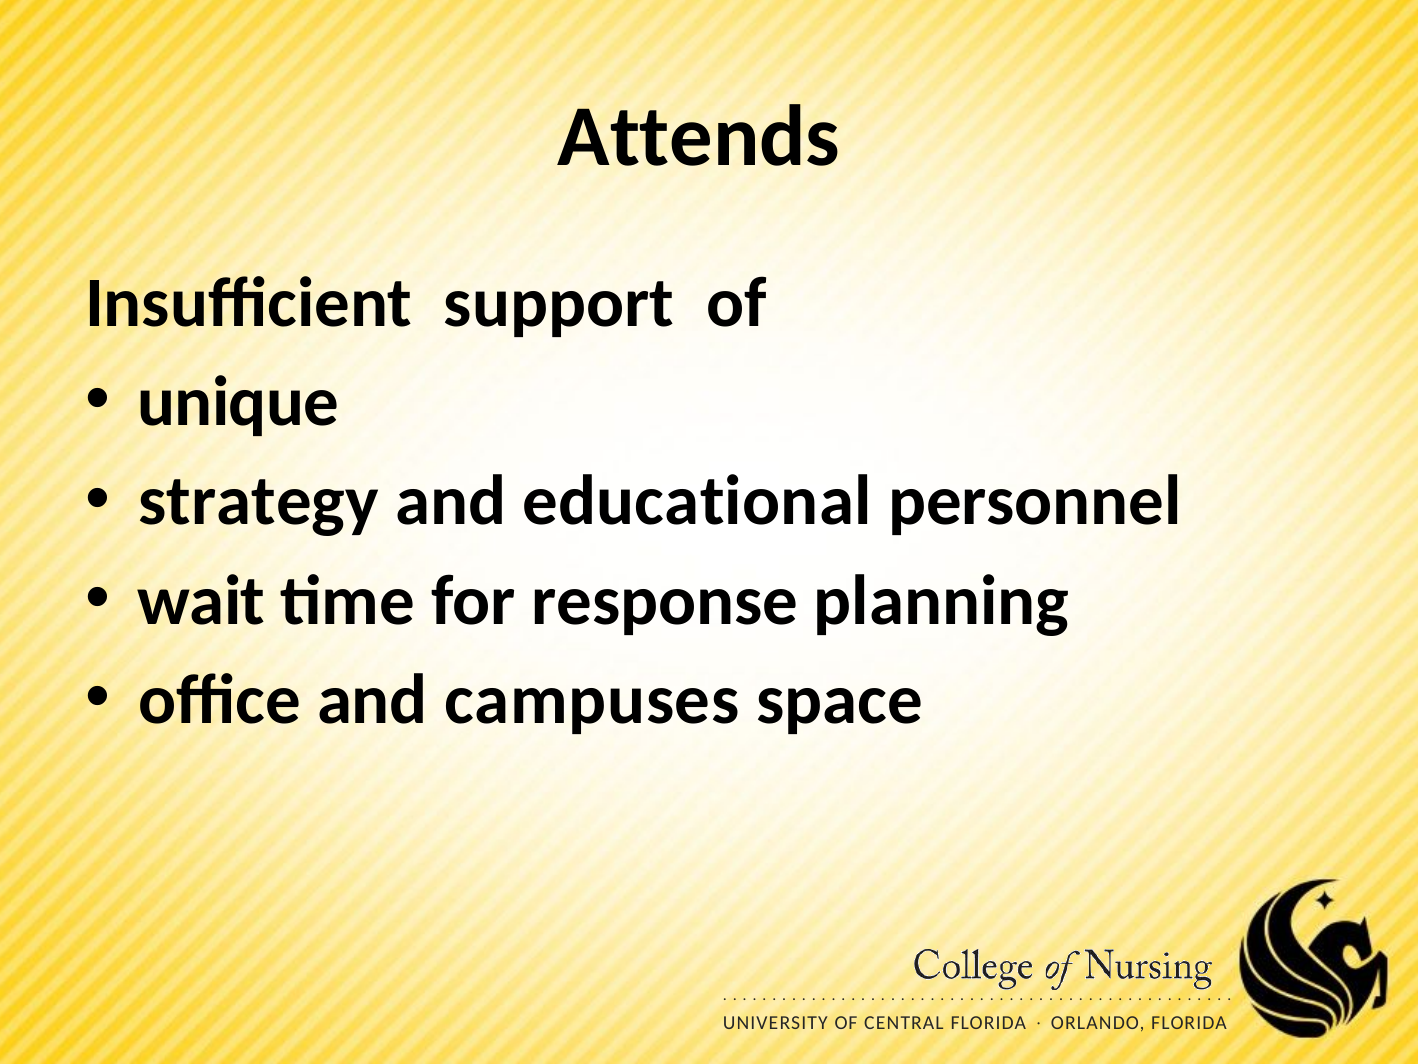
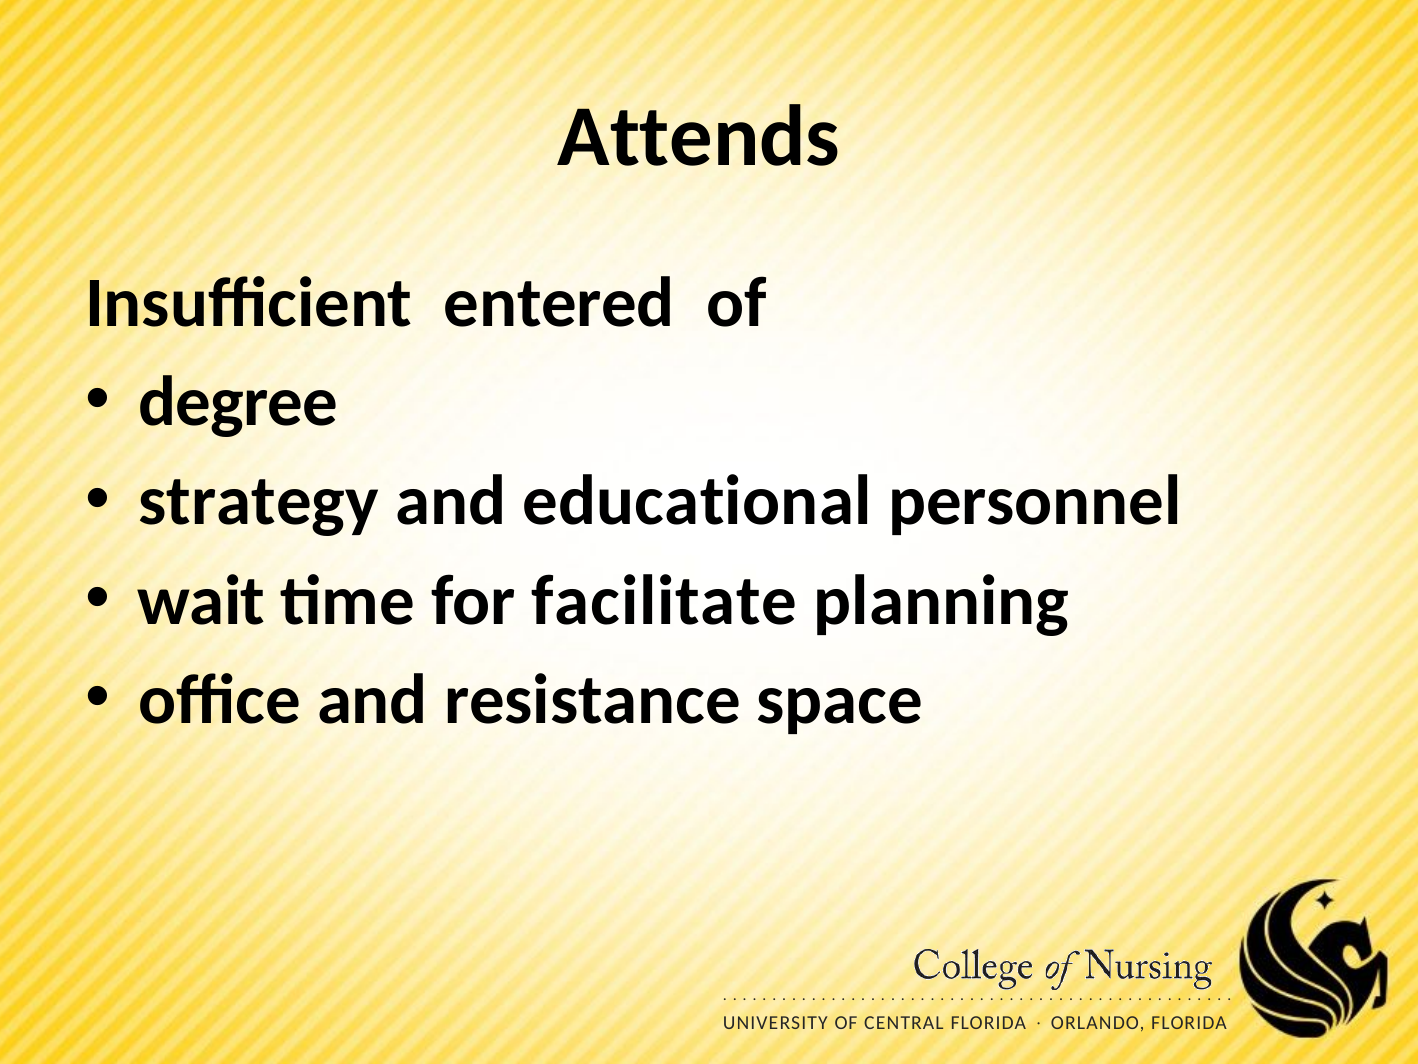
support: support -> entered (559, 303)
unique: unique -> degree (238, 402)
response: response -> facilitate (664, 601)
campuses: campuses -> resistance (592, 700)
